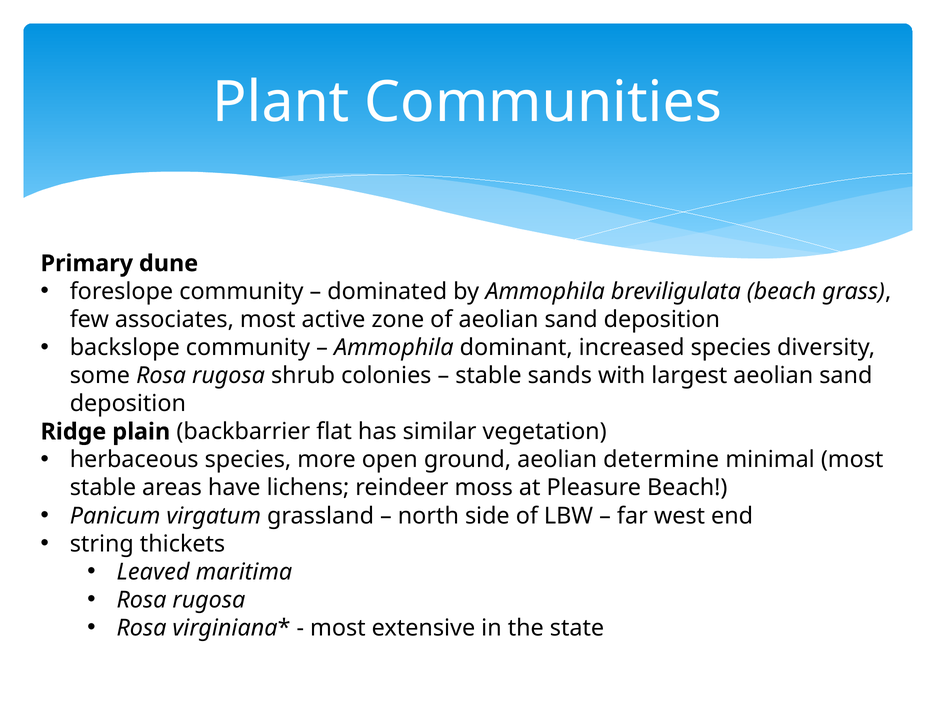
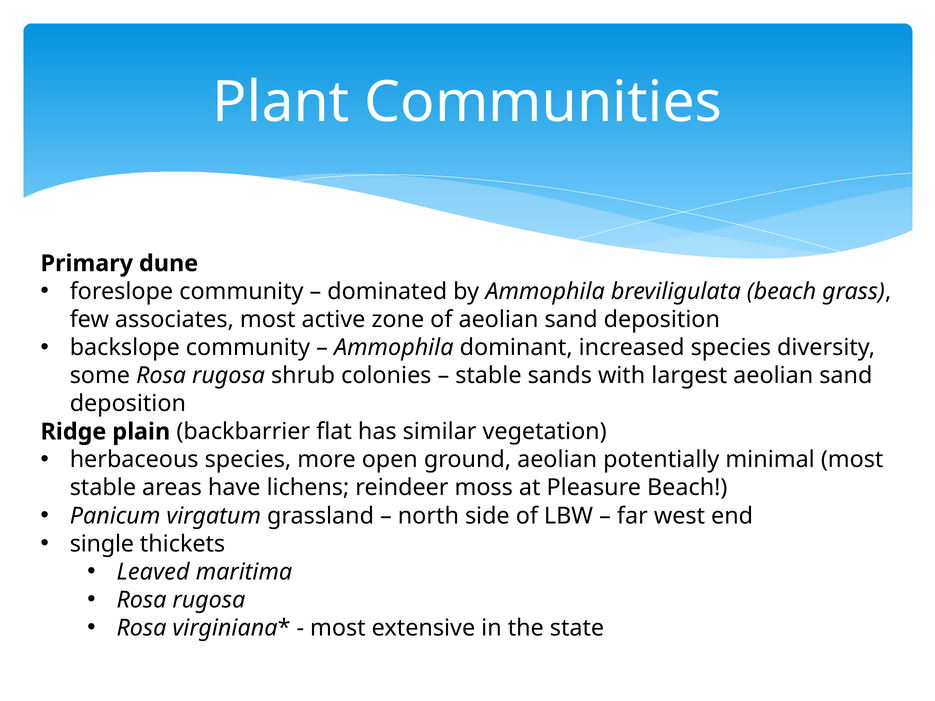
determine: determine -> potentially (661, 460)
string: string -> single (102, 544)
